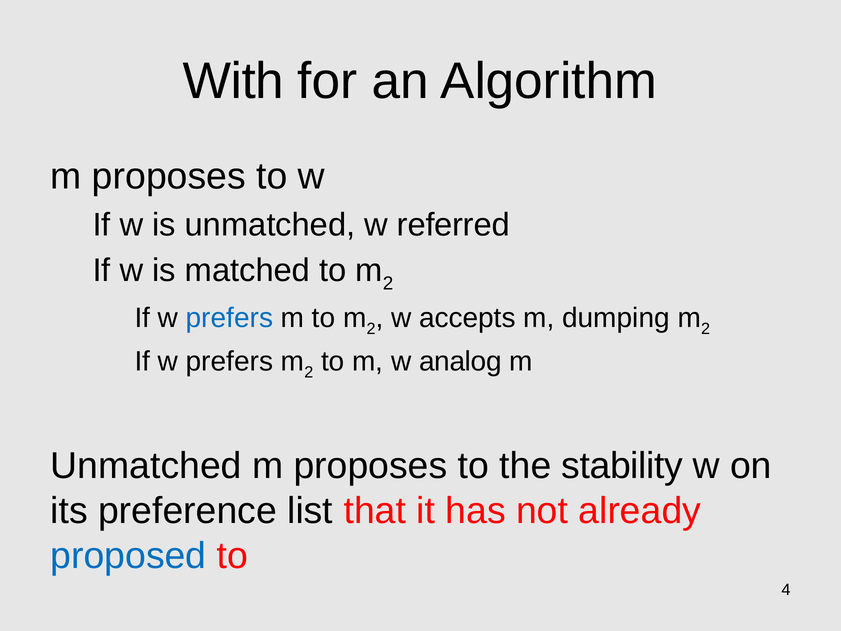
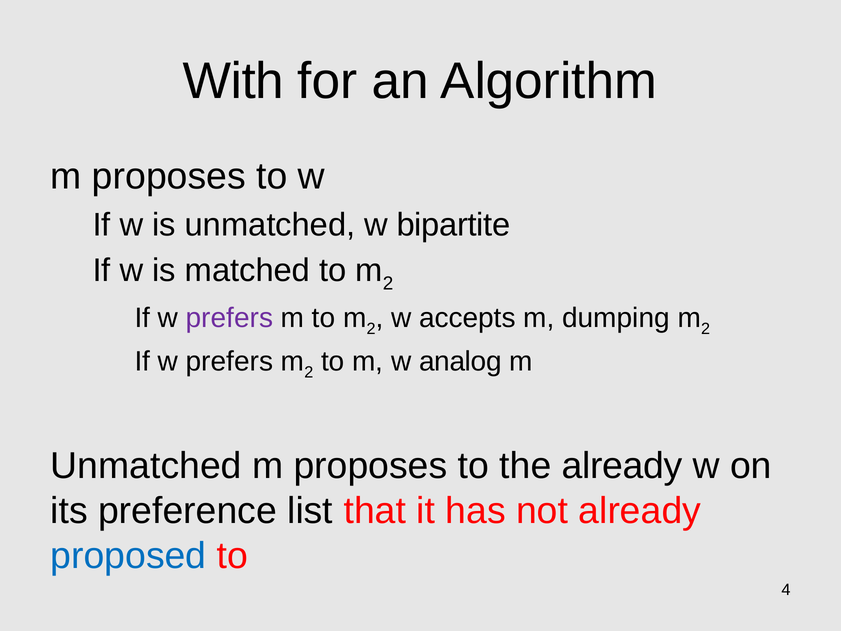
referred: referred -> bipartite (453, 225)
prefers colour: blue -> purple (229, 318)
the stability: stability -> already (622, 466)
